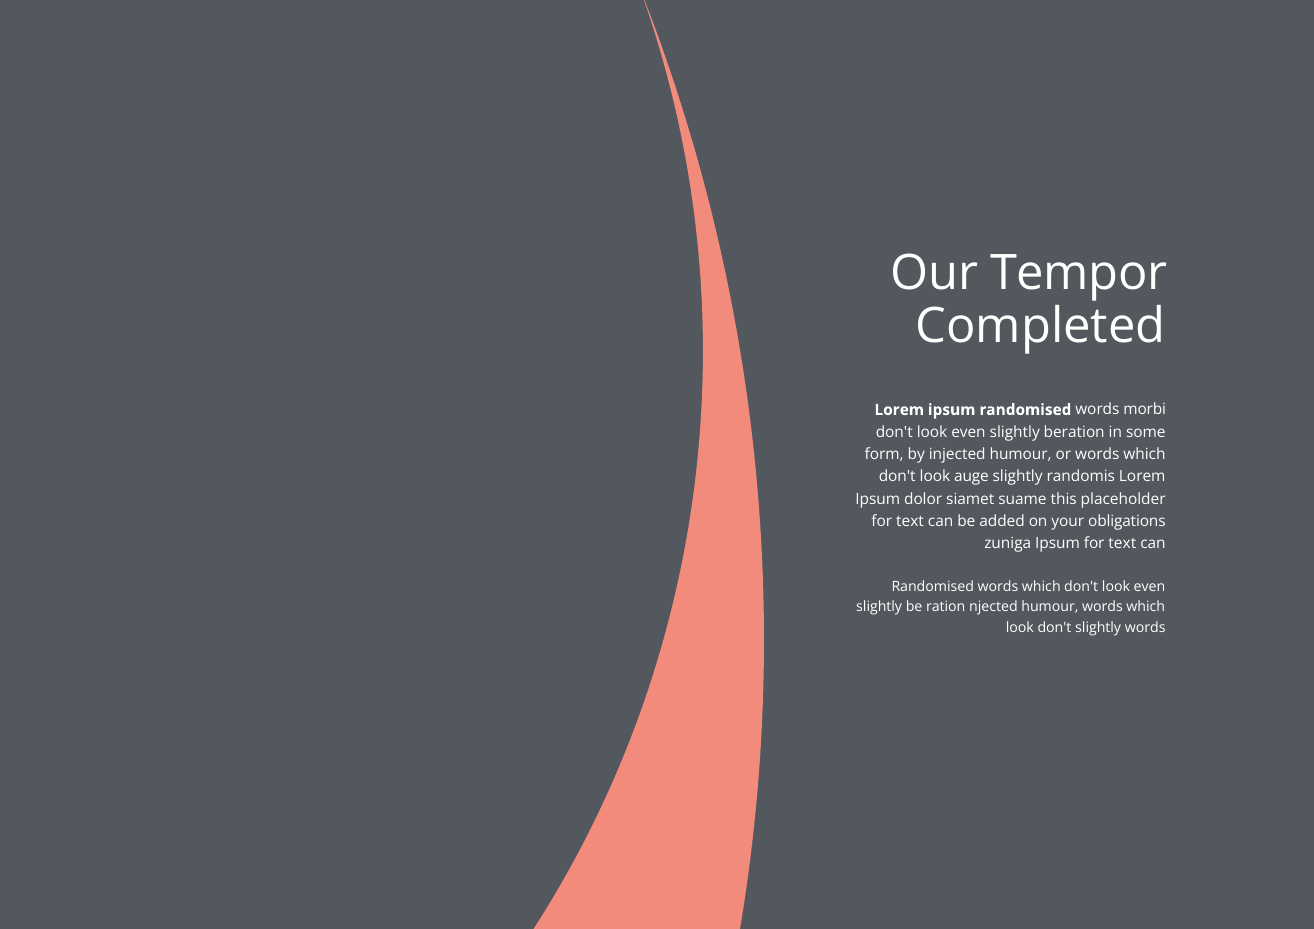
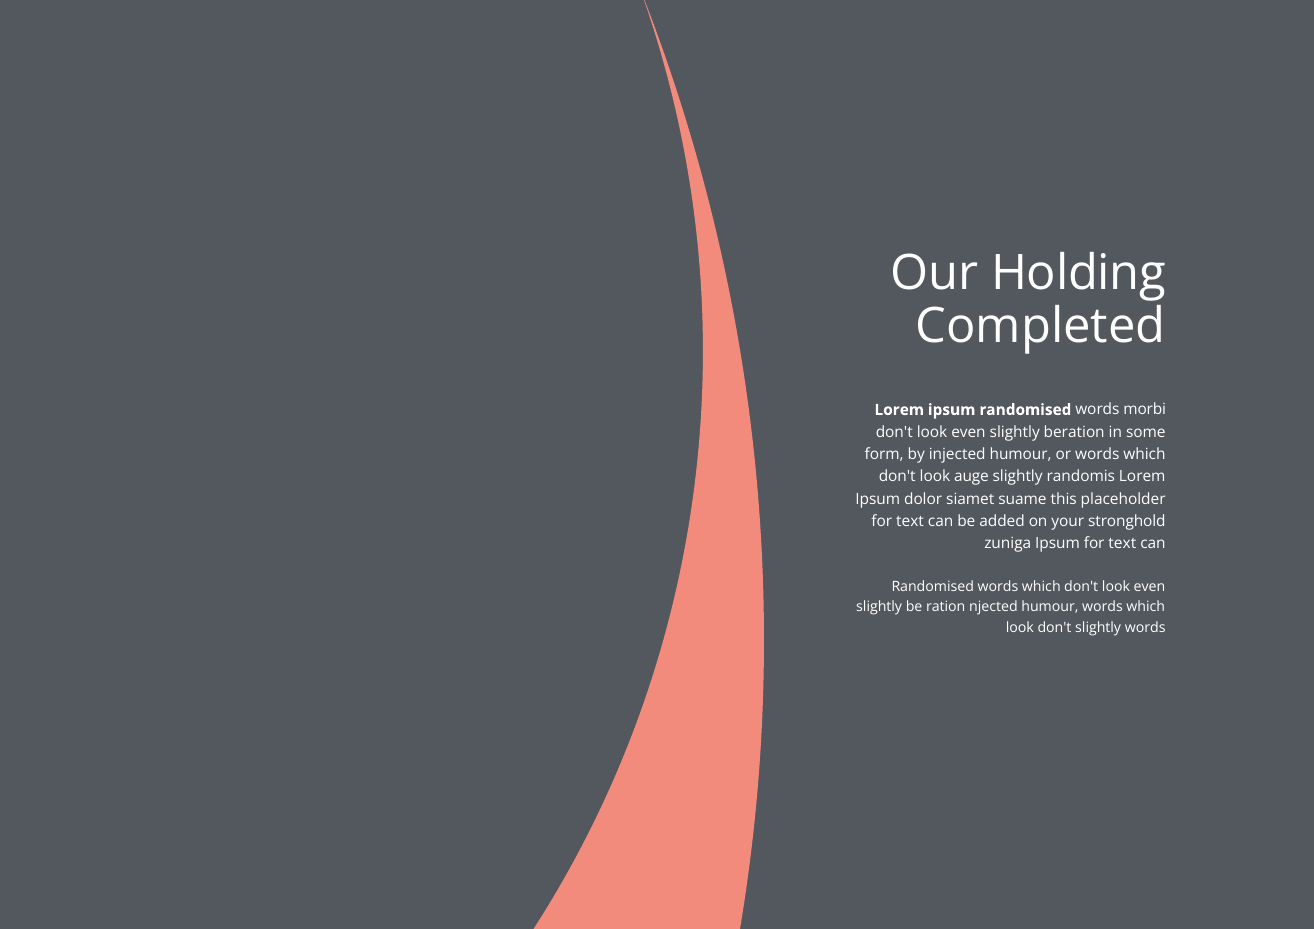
Tempor: Tempor -> Holding (1079, 274)
obligations: obligations -> stronghold (1127, 521)
